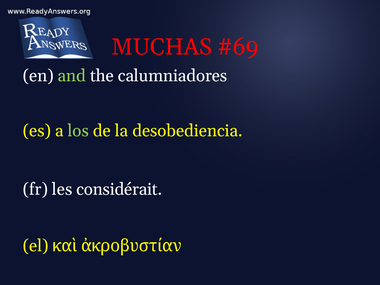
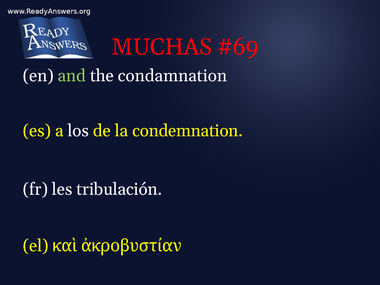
calumniadores: calumniadores -> condamnation (173, 76)
los colour: light green -> white (78, 131)
desobediencia: desobediencia -> condemnation (188, 131)
considérait: considérait -> tribulación (119, 189)
